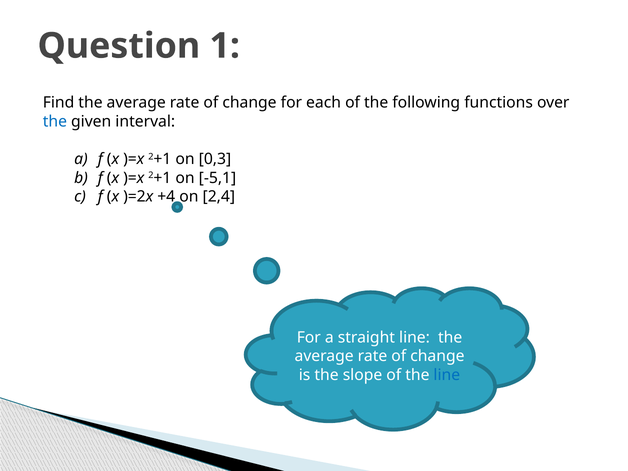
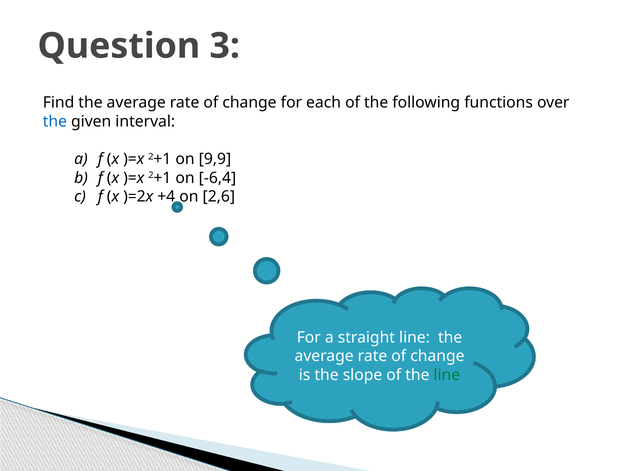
1: 1 -> 3 (225, 46)
0,3: 0,3 -> 9,9 (215, 159)
-5,1: -5,1 -> -6,4 (217, 178)
2,4: 2,4 -> 2,6 (219, 197)
line colour: blue -> green (447, 375)
